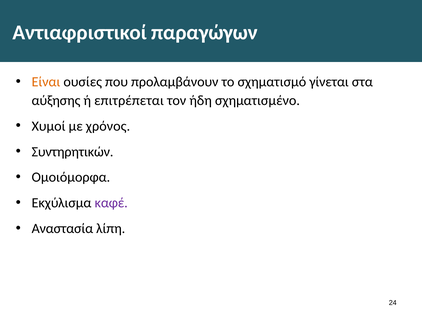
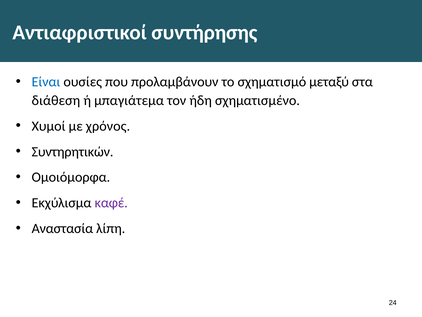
παραγώγων: παραγώγων -> συντήρησης (205, 32)
Είναι colour: orange -> blue (46, 82)
γίνεται: γίνεται -> μεταξύ (329, 82)
αύξησης: αύξησης -> διάθεση (56, 100)
επιτρέπεται: επιτρέπεται -> μπαγιάτεμα (129, 100)
